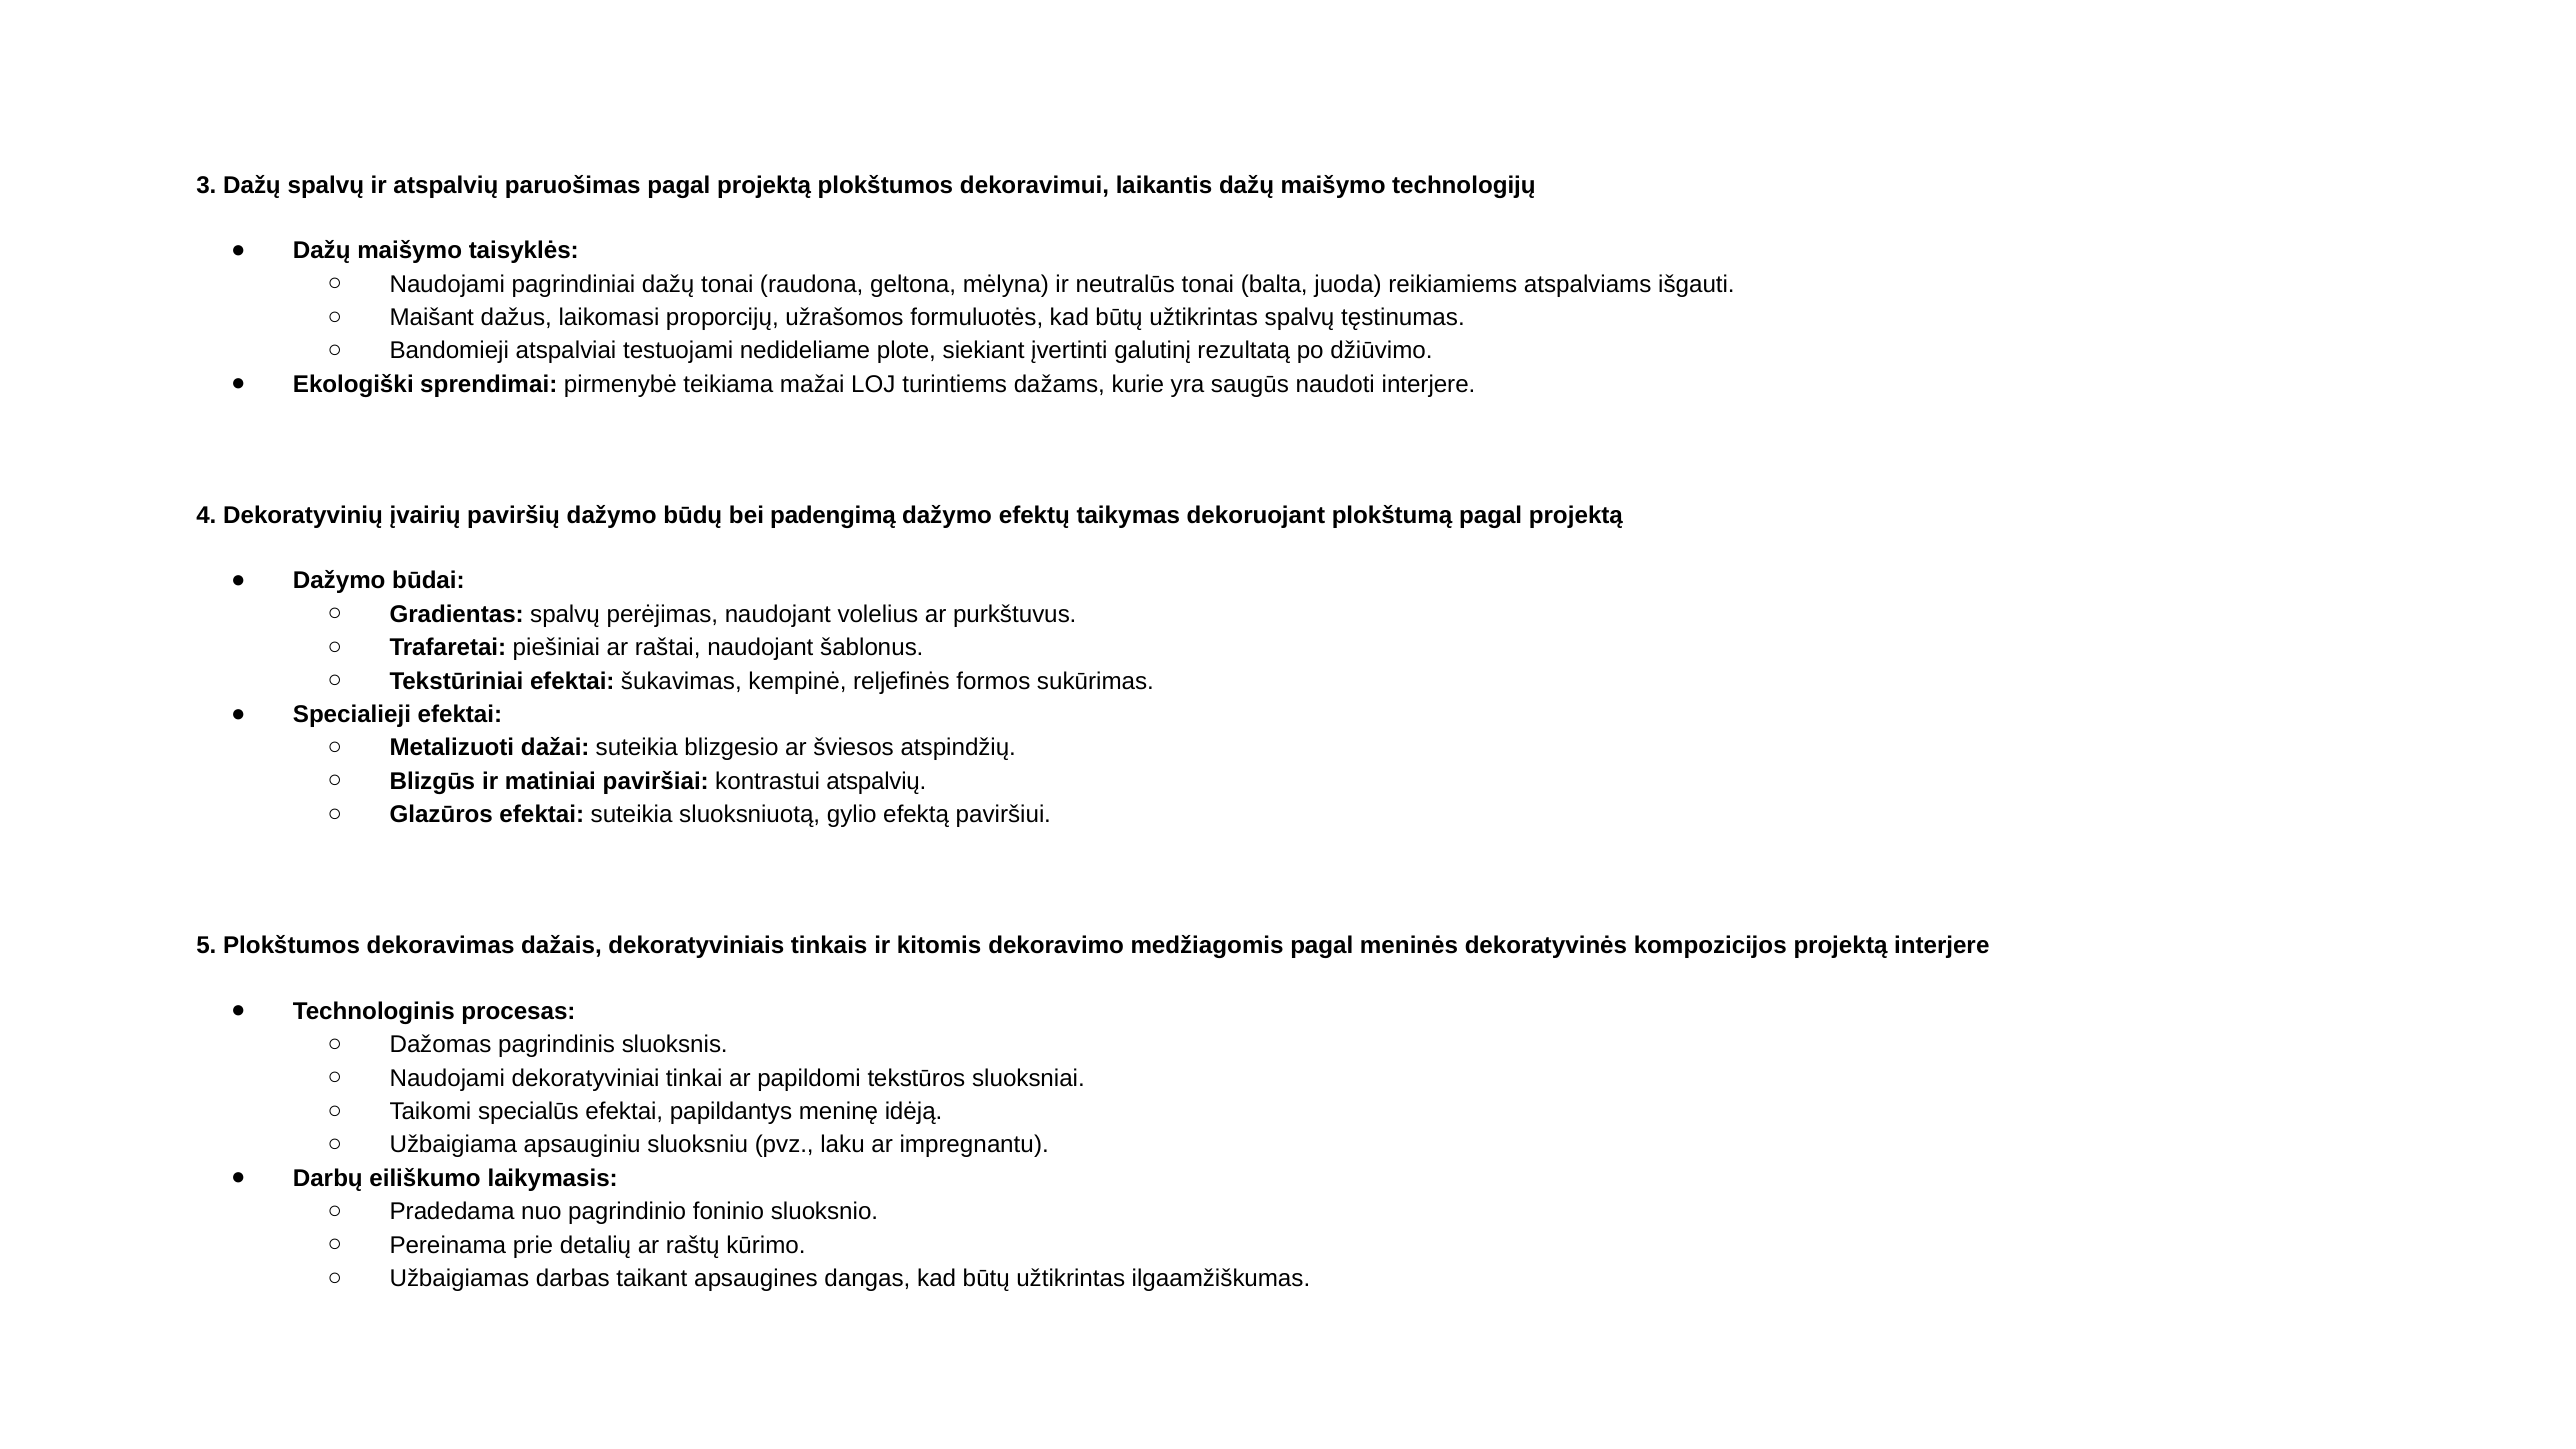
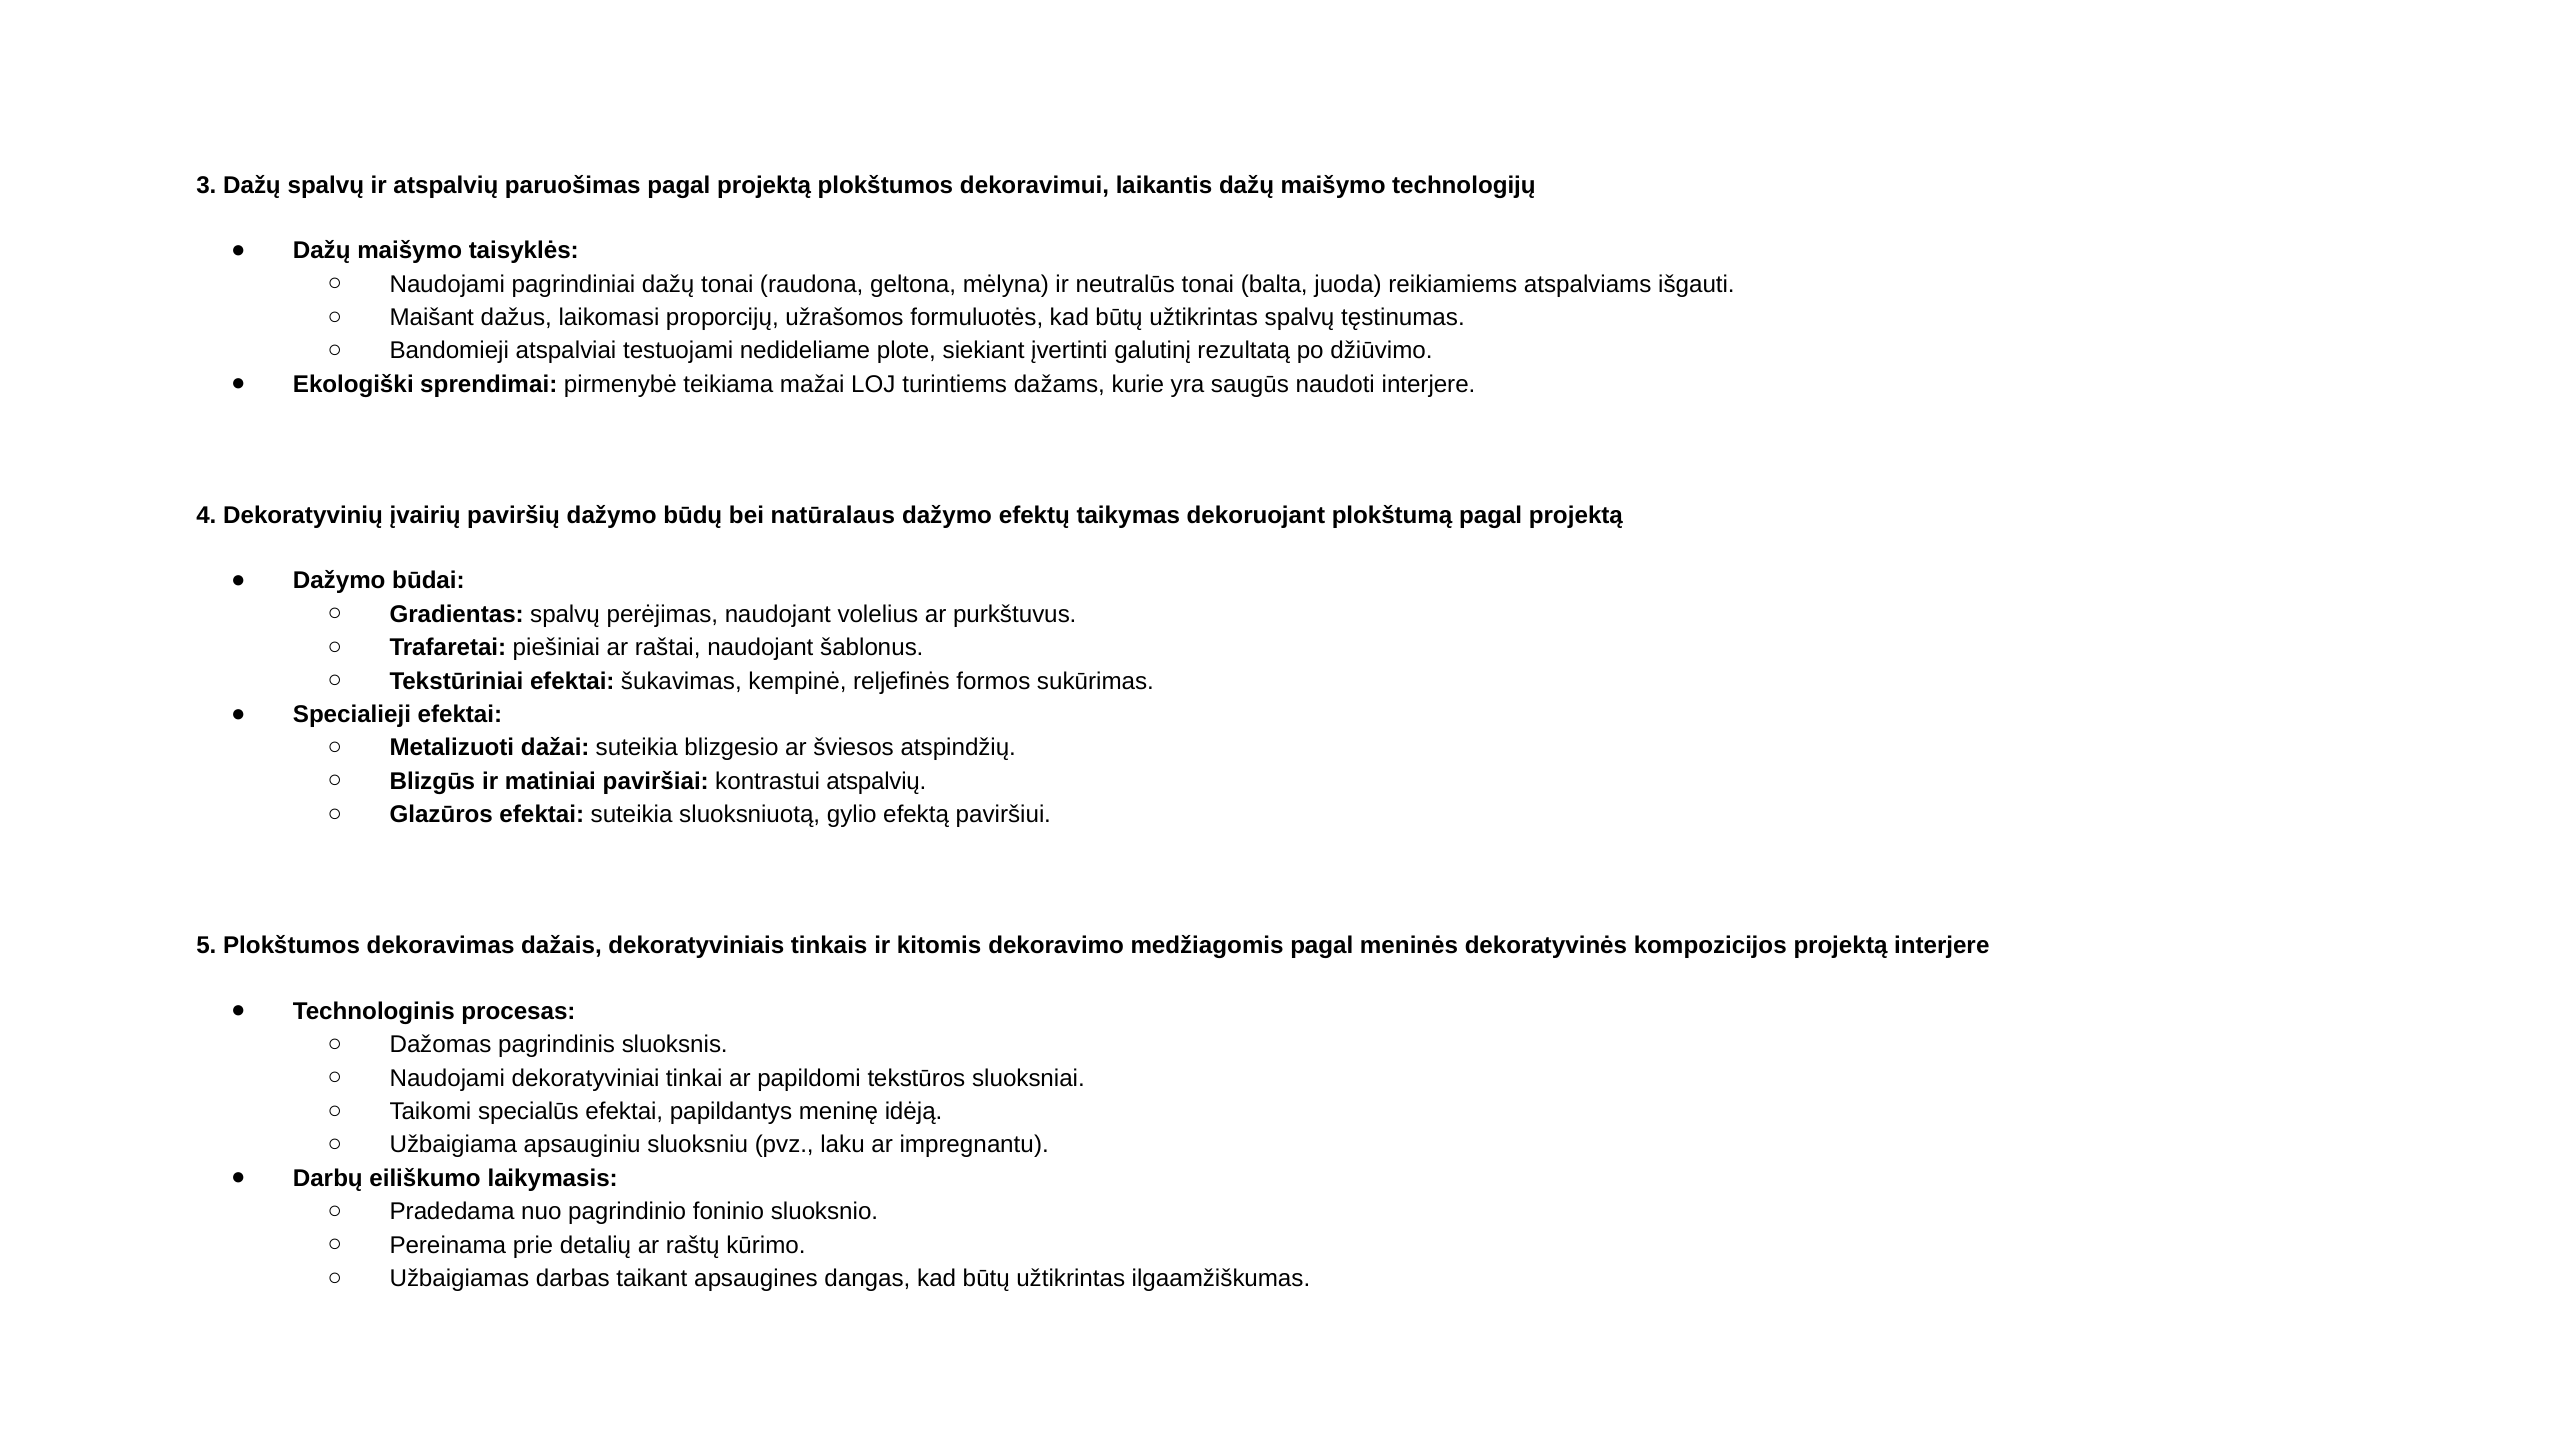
padengimą: padengimą -> natūralaus (833, 515)
